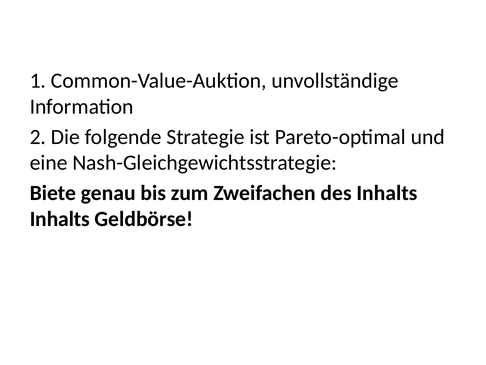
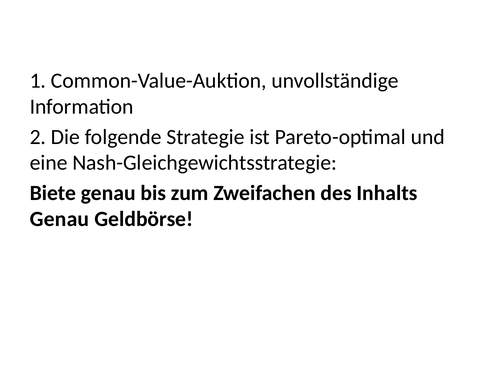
Inhalts: Inhalts -> Genau (60, 219)
